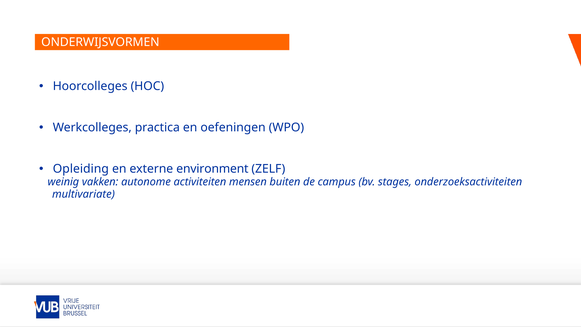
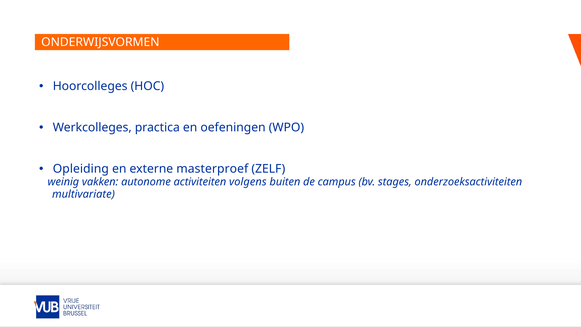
environment: environment -> masterproef (212, 169)
mensen: mensen -> volgens (248, 182)
